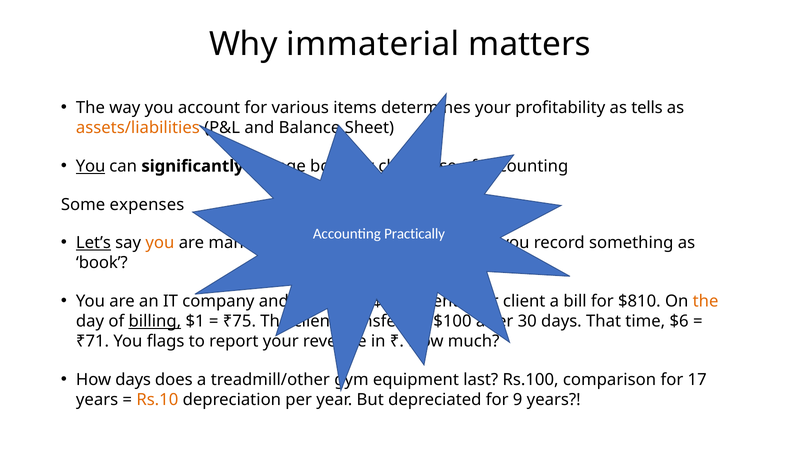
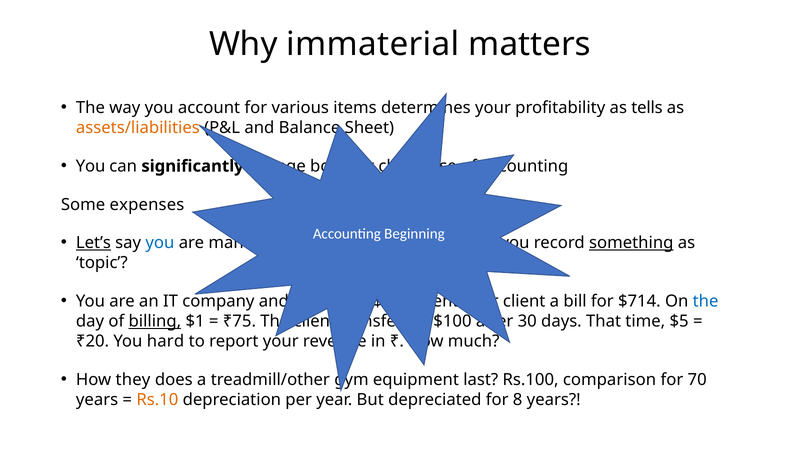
You underline: present -> none (91, 166)
Practically: Practically -> Beginning (415, 234)
you colour: orange -> blue (160, 243)
something underline: none -> present (631, 243)
book: book -> topic (102, 263)
$810: $810 -> $714 (639, 301)
the colour: orange -> blue (706, 301)
$6: $6 -> $5 (679, 321)
₹71: ₹71 -> ₹20 (93, 341)
flags: flags -> hard (165, 341)
How days: days -> they (133, 380)
17: 17 -> 70 (697, 380)
9: 9 -> 8 (518, 400)
